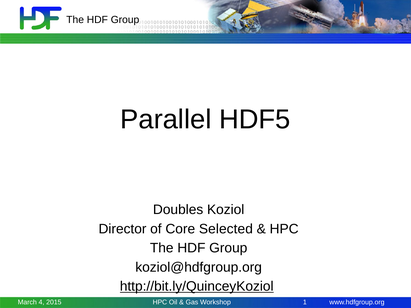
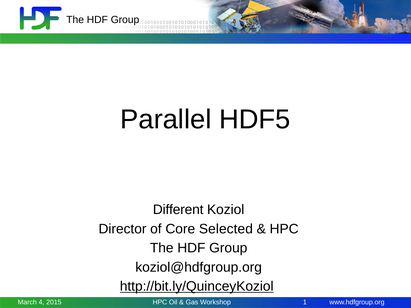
Doubles: Doubles -> Different (178, 210)
